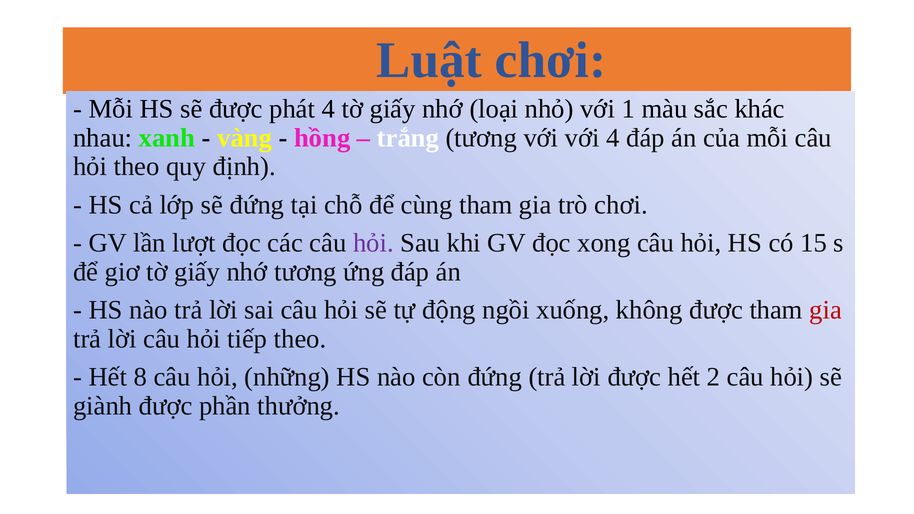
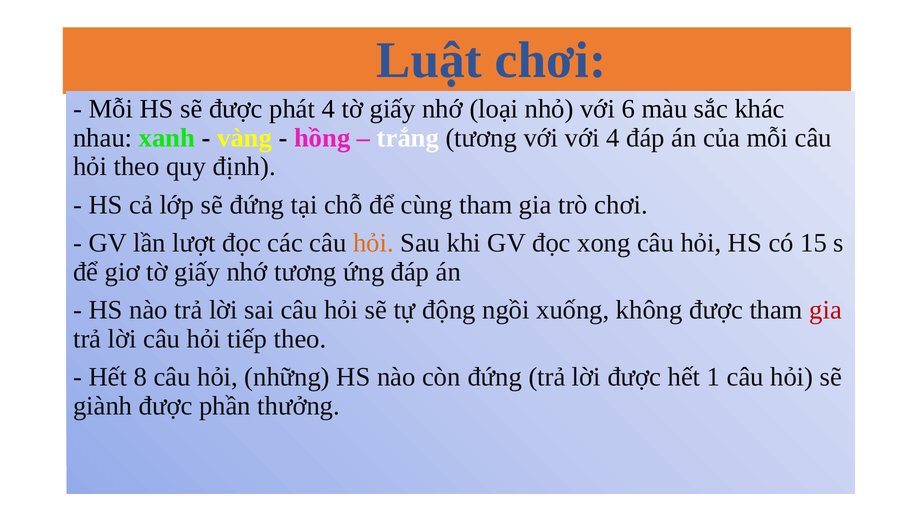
1: 1 -> 6 (628, 109)
hỏi colour: purple -> orange (373, 243)
2: 2 -> 1 (714, 377)
